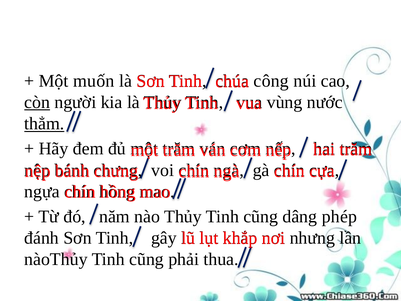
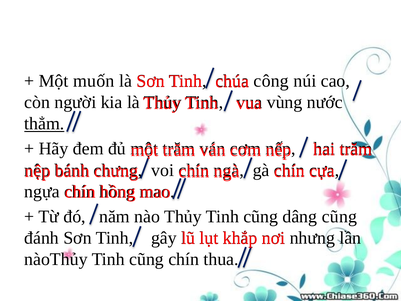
còn underline: present -> none (37, 102)
dâng phép: phép -> cũng (339, 216)
cũng phải: phải -> chín (184, 259)
